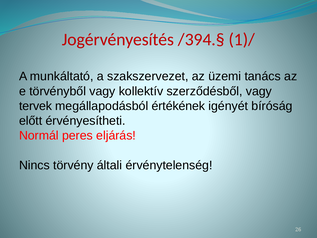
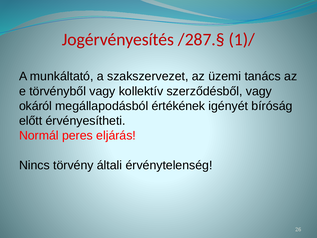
/394.§: /394.§ -> /287.§ (201, 40)
tervek: tervek -> okáról (35, 106)
